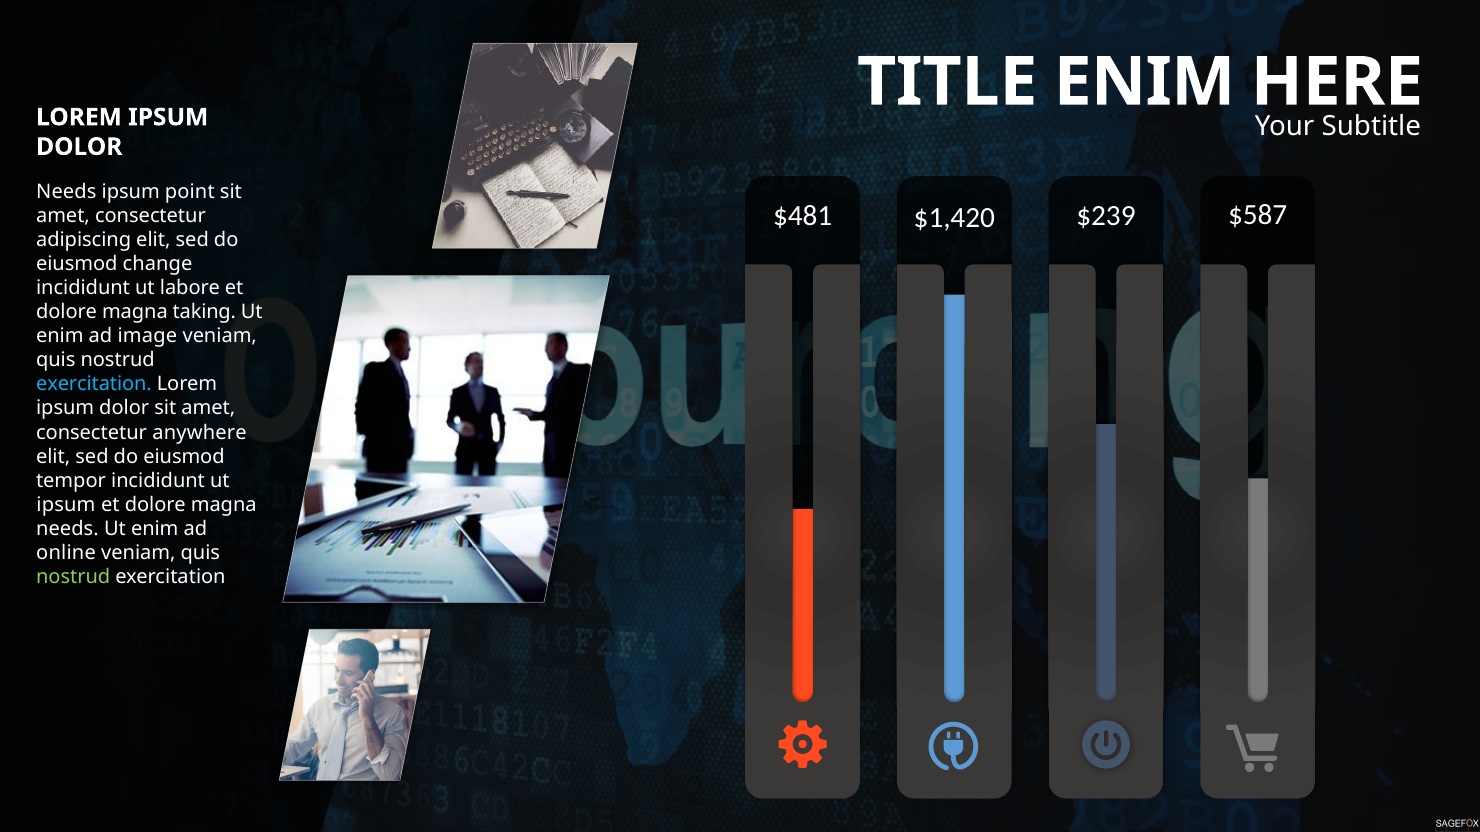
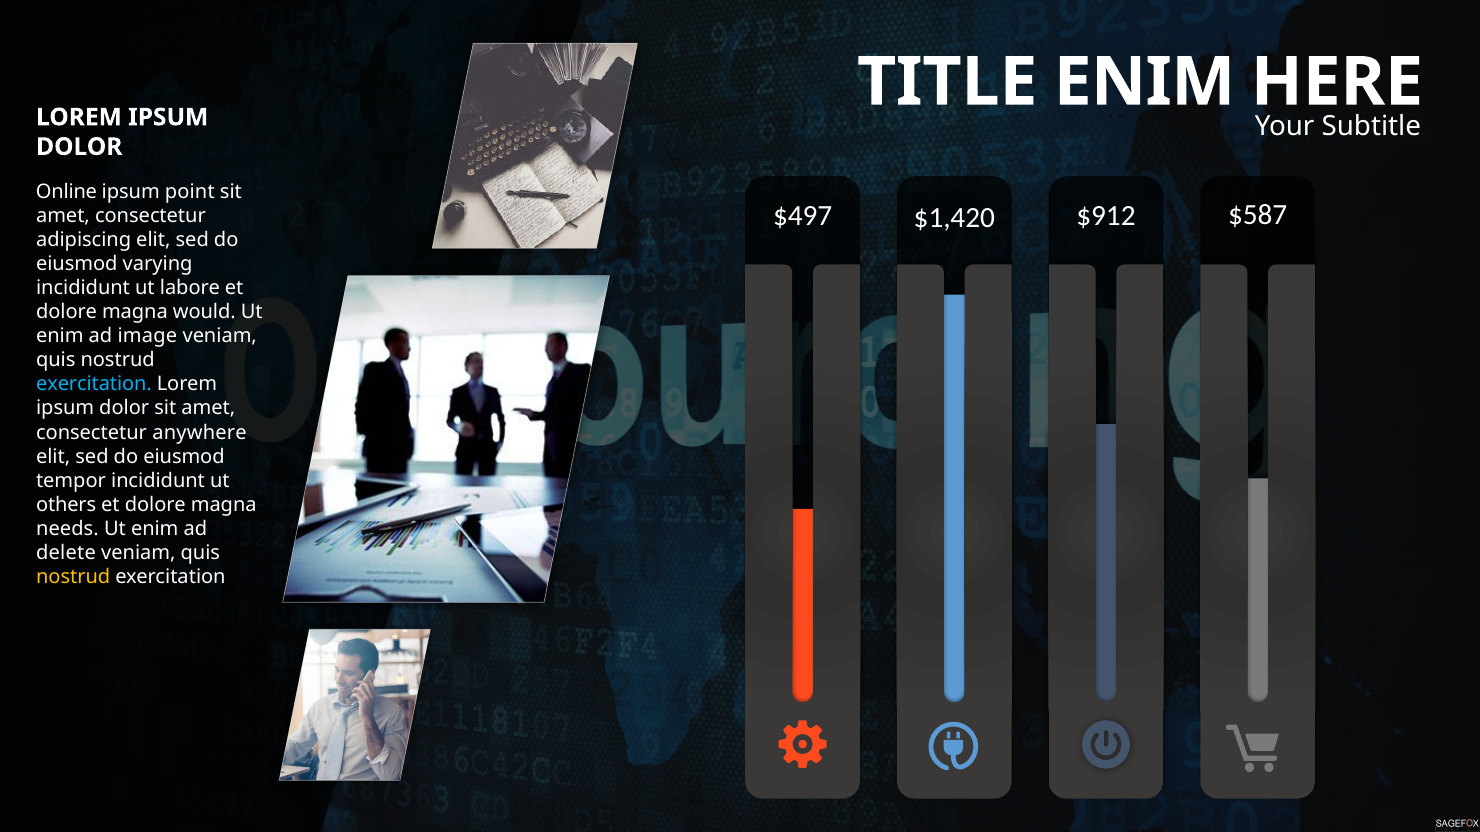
Needs: Needs -> Online (66, 192)
$481: $481 -> $497 (803, 216)
$239: $239 -> $912 (1106, 215)
change: change -> varying (158, 264)
taking: taking -> would (204, 312)
ipsum: ipsum -> others (66, 505)
online: online -> delete (66, 553)
nostrud colour: light green -> yellow (73, 577)
